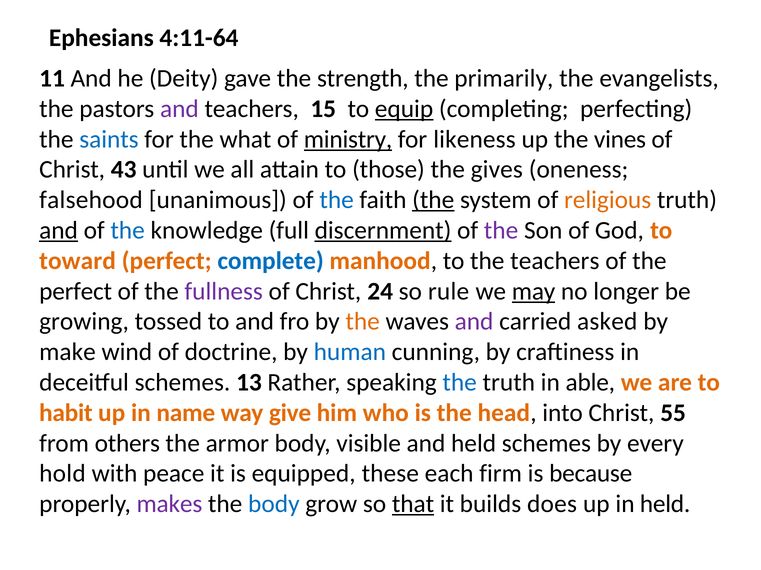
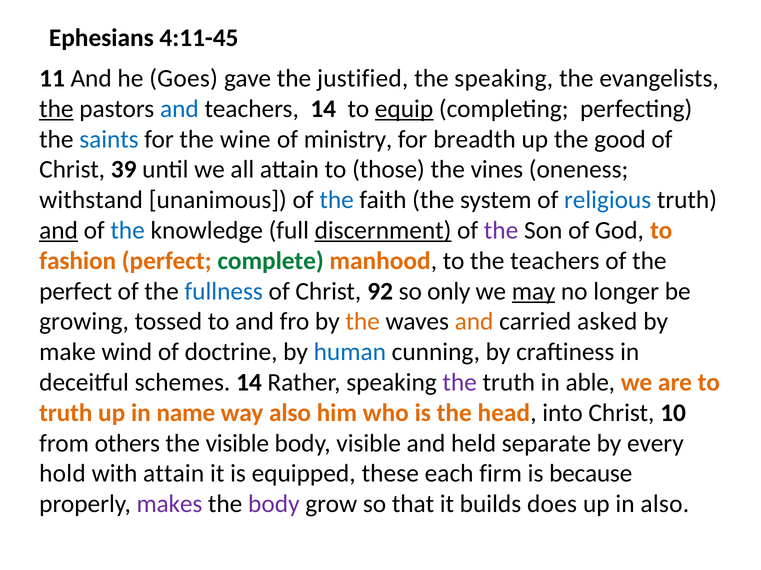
4:11-64: 4:11-64 -> 4:11-45 (199, 38)
Deity: Deity -> Goes (184, 78)
strength: strength -> justified (363, 78)
the primarily: primarily -> speaking (504, 78)
the underline: none -> present (56, 109)
and colour: purple -> blue (179, 109)
teachers 15: 15 -> 14 (323, 109)
what: what -> wine (245, 139)
ministry underline: present -> none (348, 139)
likeness: likeness -> breadth (475, 139)
vines: vines -> good (620, 139)
43: 43 -> 39 (124, 170)
gives: gives -> vines (497, 170)
falsehood: falsehood -> withstand (91, 200)
the underline: present -> none (433, 200)
religious colour: orange -> blue (608, 200)
toward: toward -> fashion (78, 261)
complete colour: blue -> green (271, 261)
fullness colour: purple -> blue (224, 292)
24: 24 -> 92 (380, 292)
rule: rule -> only (449, 292)
and colour: purple -> orange (474, 322)
schemes 13: 13 -> 14 (249, 383)
the colour: blue -> purple (460, 383)
habit: habit -> truth (66, 413)
way give: give -> also (290, 413)
55: 55 -> 10 (673, 413)
the armor: armor -> visible (237, 444)
held schemes: schemes -> separate (546, 444)
with peace: peace -> attain (174, 474)
body colour: blue -> purple (274, 505)
that underline: present -> none (413, 505)
in held: held -> also (665, 505)
